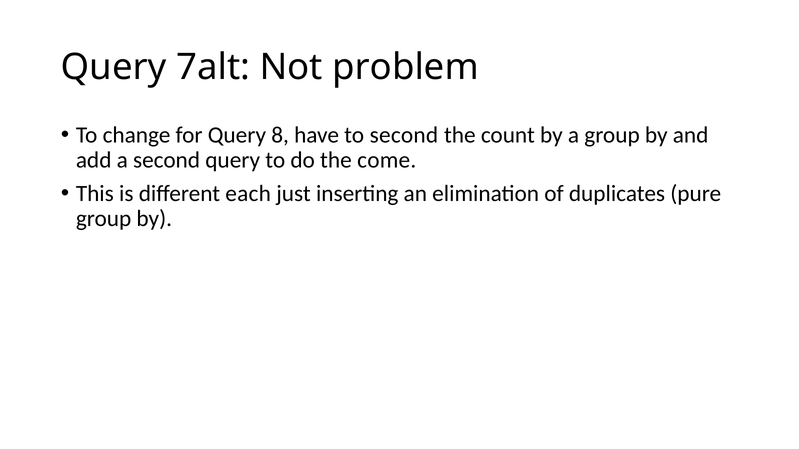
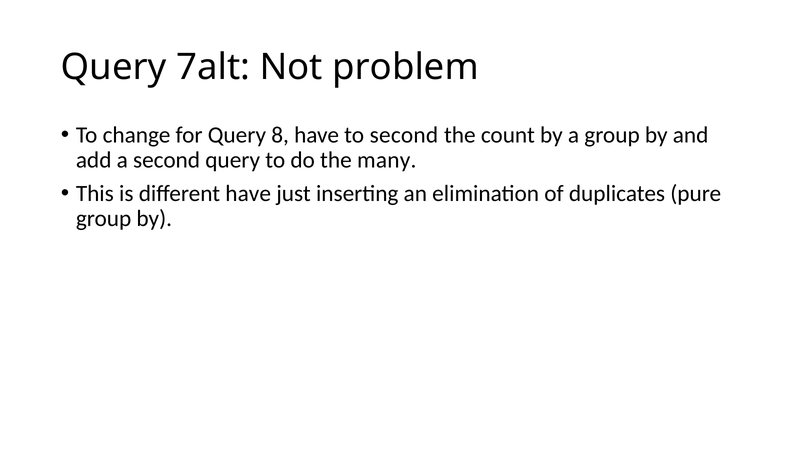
come: come -> many (387, 160)
different each: each -> have (248, 194)
